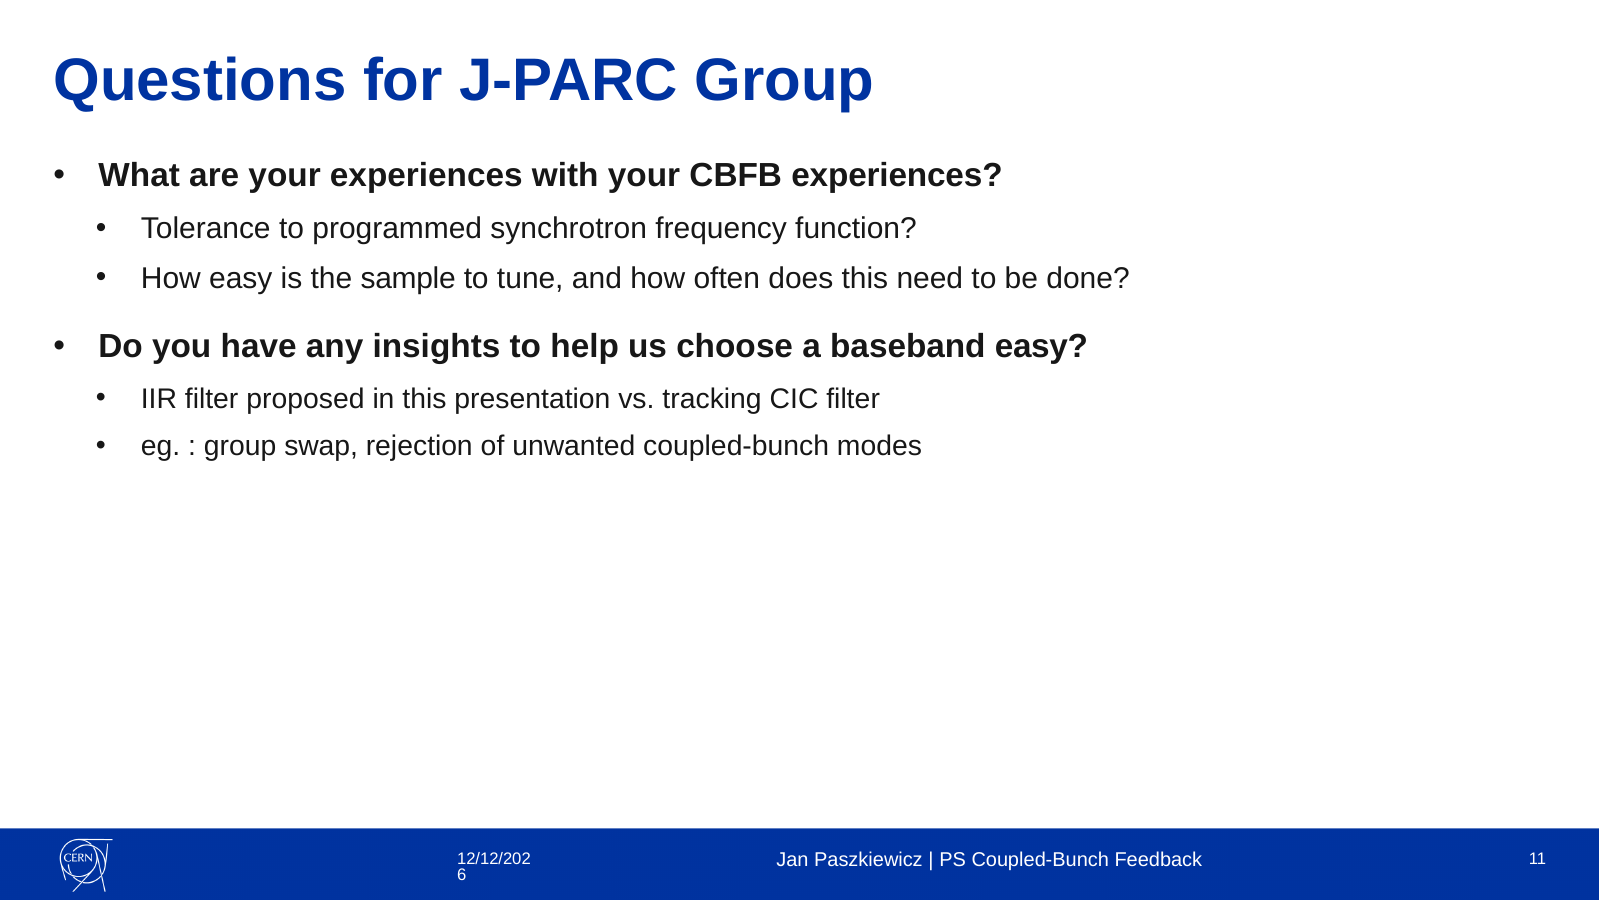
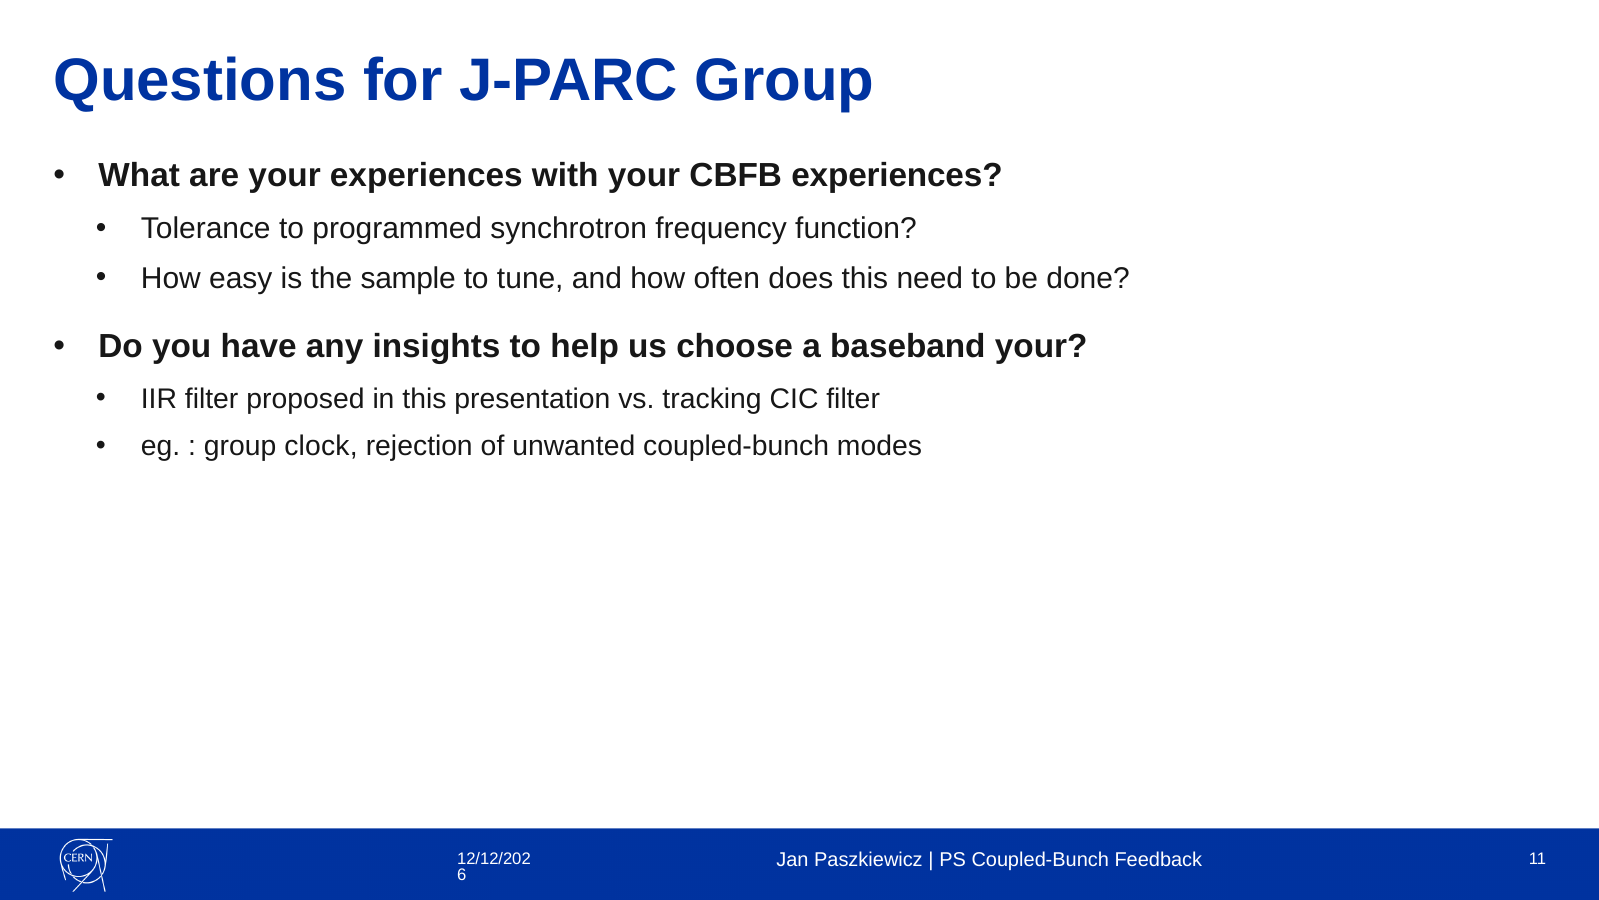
baseband easy: easy -> your (1041, 347)
swap: swap -> clock (321, 446)
